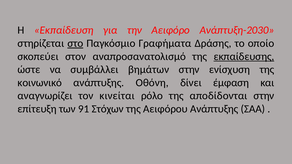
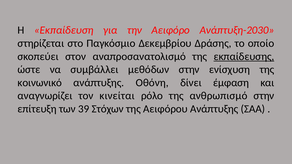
στο underline: present -> none (75, 43)
Γραφήματα: Γραφήματα -> Δεκεμβρίου (165, 43)
βημάτων: βημάτων -> μεθόδων (149, 70)
αποδίδονται: αποδίδονται -> ανθρωπισμό (219, 96)
91: 91 -> 39 (84, 109)
